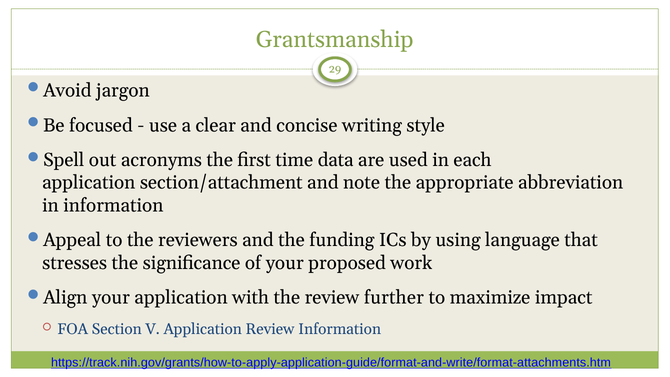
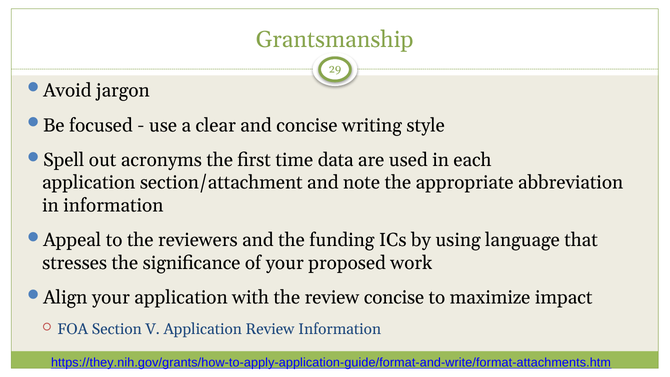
review further: further -> concise (394, 298)
https://track.nih.gov/grants/how-to-apply-application-guide/format-and-write/format-attachments.htm: https://track.nih.gov/grants/how-to-apply-application-guide/format-and-write/format-attachments.htm -> https://they.nih.gov/grants/how-to-apply-application-guide/format-and-write/format-attachments.htm (331, 363)
